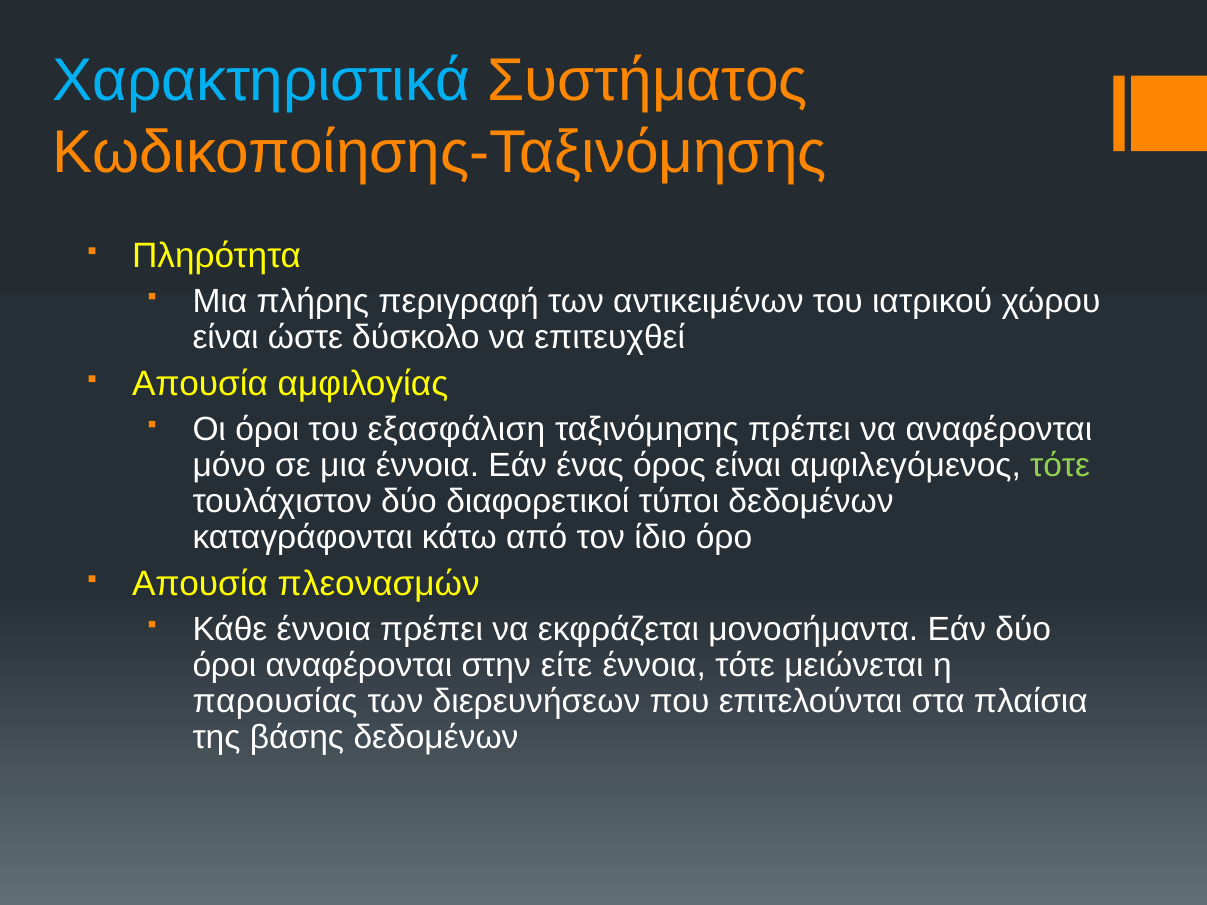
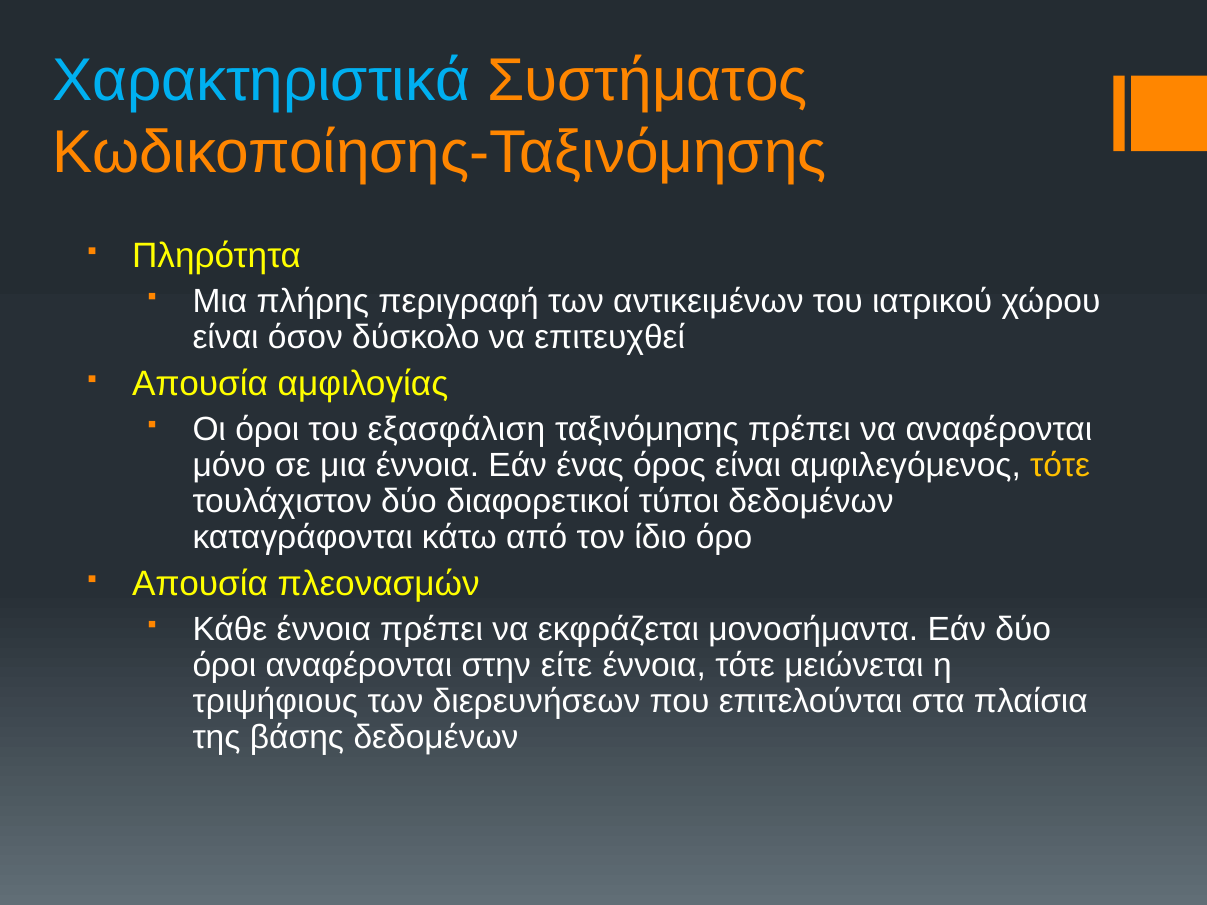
ώστε: ώστε -> όσον (305, 338)
τότε colour: light green -> yellow (1060, 465)
παρουσίας: παρουσίας -> τριψήφιους (275, 702)
